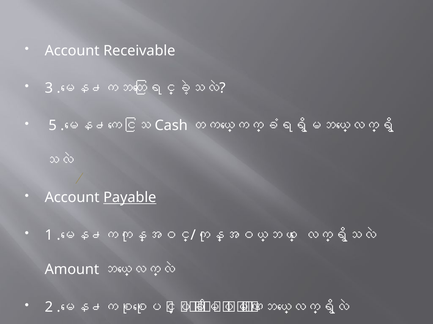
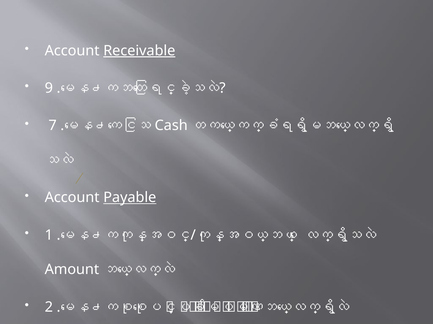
Receivable underline: none -> present (139, 51)
3: 3 -> 9 (49, 88)
5: 5 -> 7 (53, 126)
